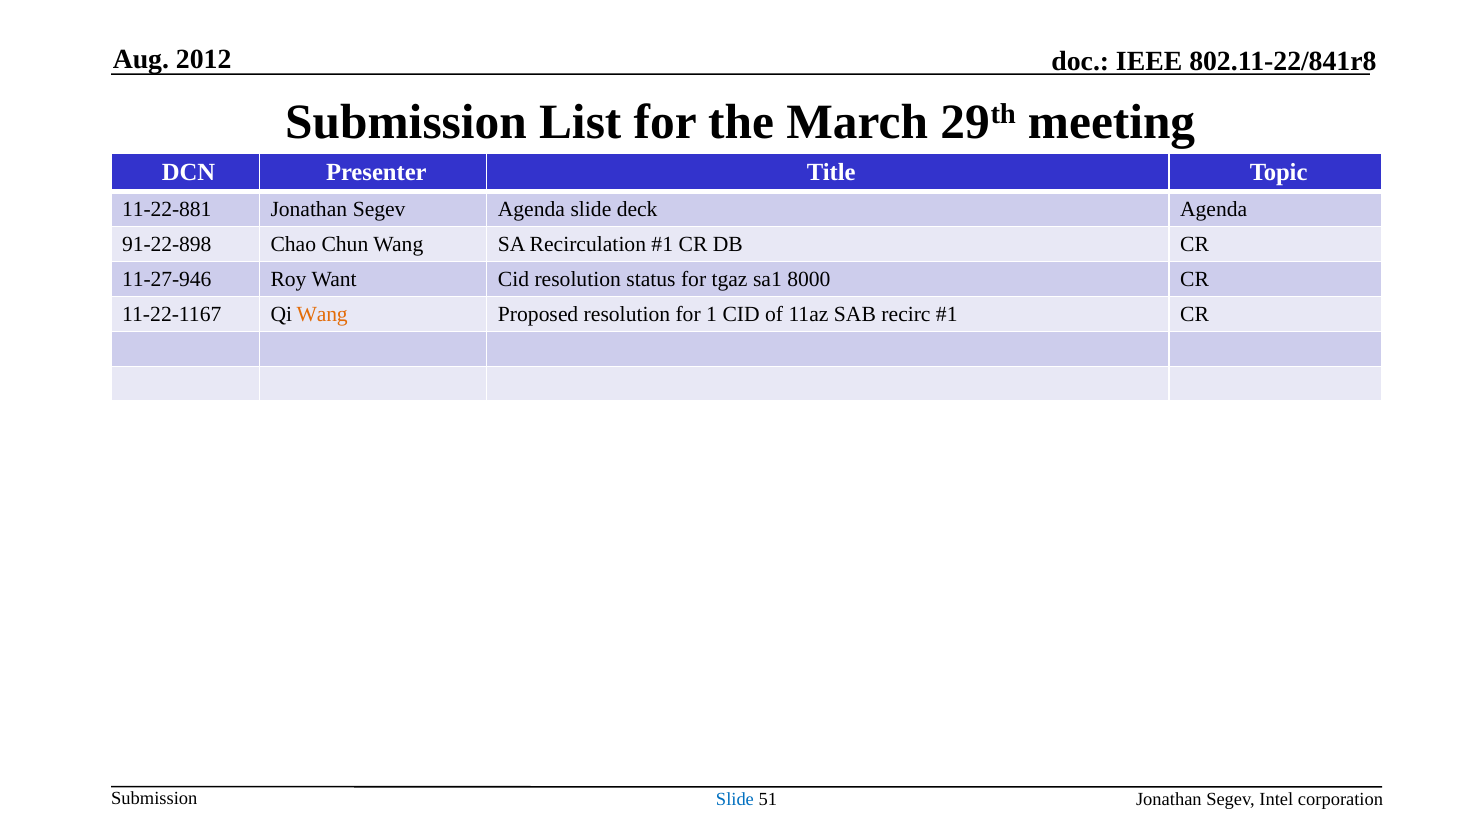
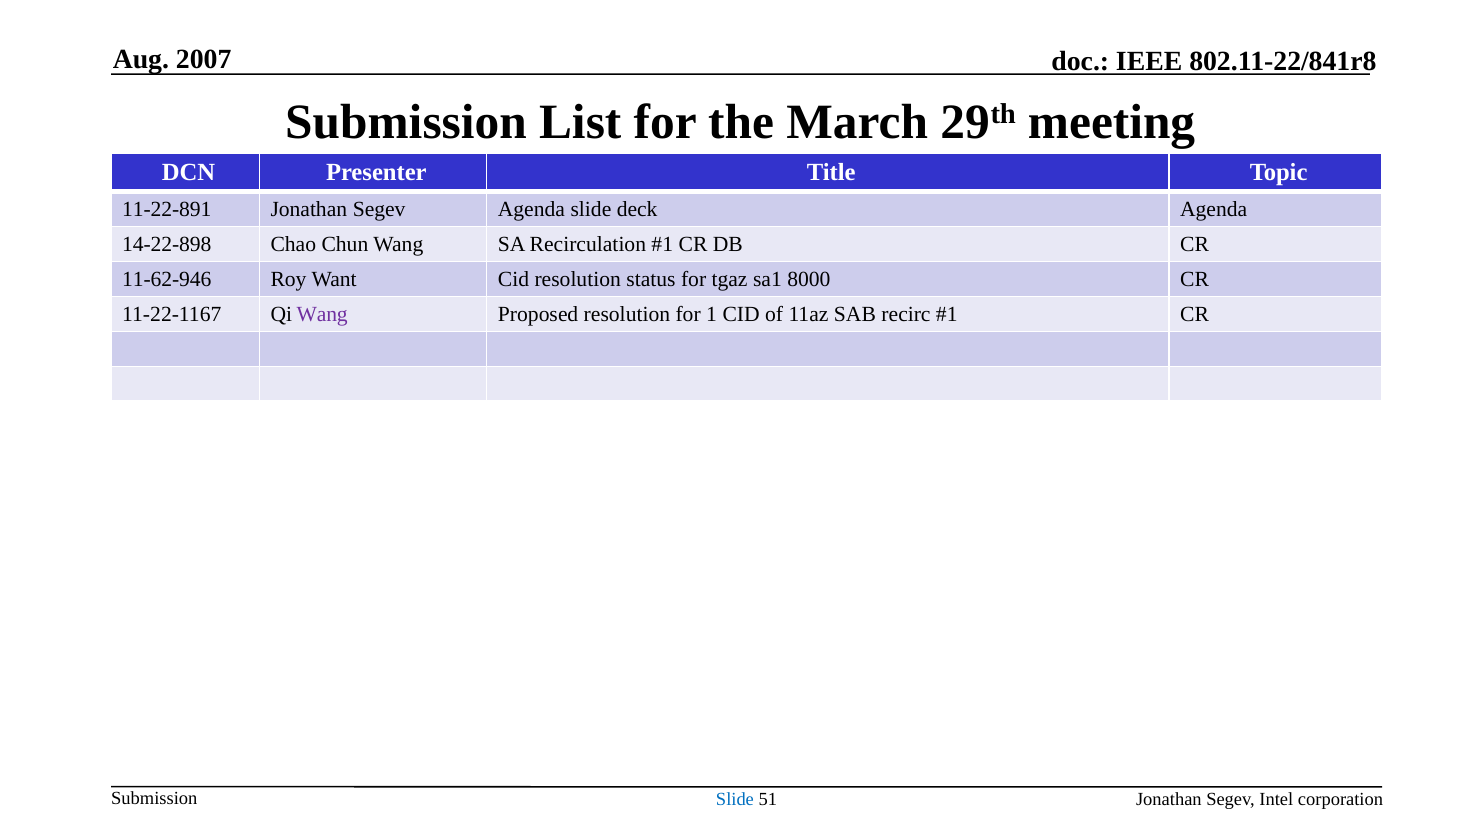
2012: 2012 -> 2007 (204, 59)
11-22-881: 11-22-881 -> 11-22-891 (167, 209)
91-22-898: 91-22-898 -> 14-22-898 (167, 244)
11-27-946: 11-27-946 -> 11-62-946 (167, 279)
Wang colour: orange -> purple (322, 314)
